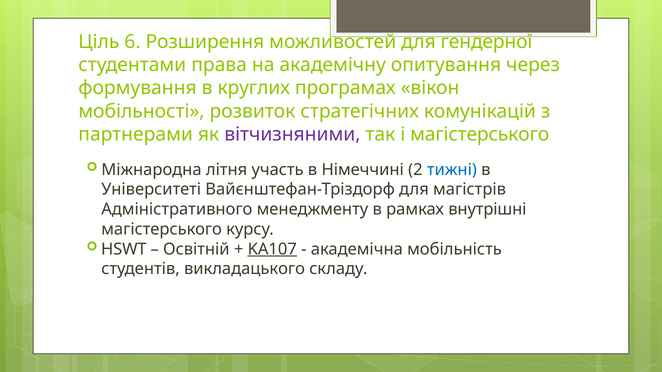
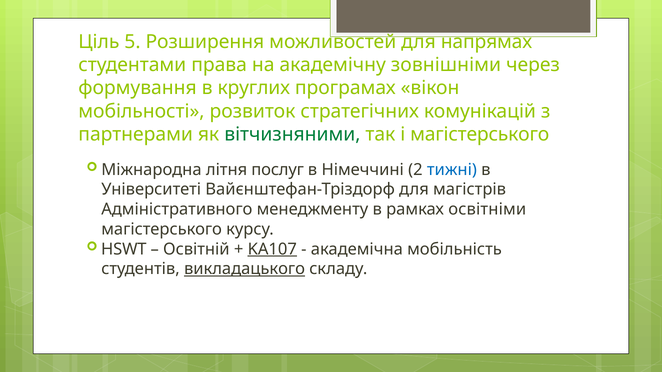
6: 6 -> 5 (132, 42)
гендерної: гендерної -> напрямах (486, 42)
опитування: опитування -> зовнішніми (446, 65)
вітчизняними colour: purple -> green (292, 134)
участь: участь -> послуг (278, 170)
внутрішні: внутрішні -> освітніми (487, 210)
викладацького underline: none -> present (245, 269)
